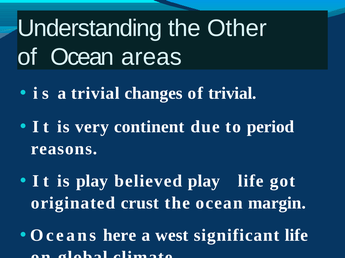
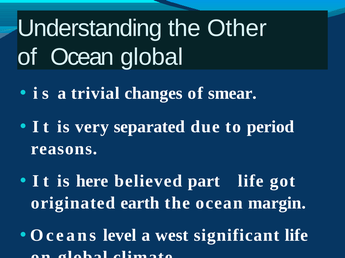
Ocean areas: areas -> global (152, 57)
of trivial: trivial -> smear (232, 93)
continent: continent -> separated (149, 127)
is play: play -> here (92, 181)
believed play: play -> part (204, 181)
crust: crust -> earth (140, 204)
here: here -> level (120, 236)
